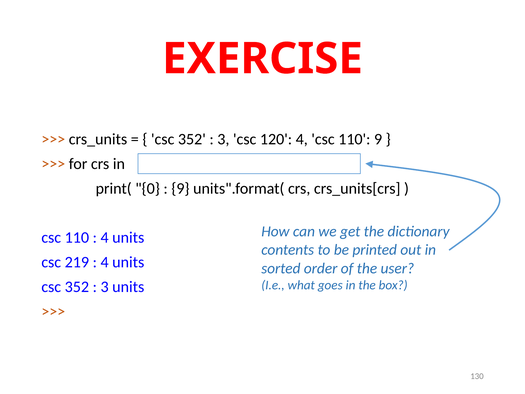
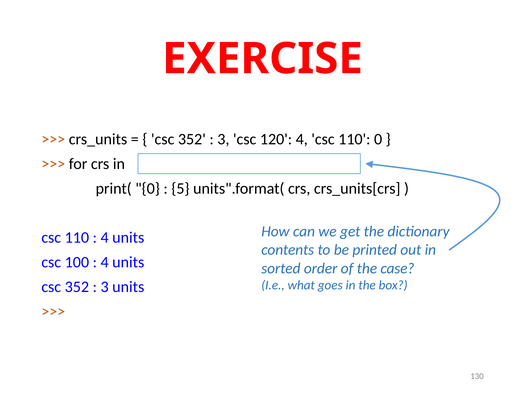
110 9: 9 -> 0 (378, 139)
9: 9 -> 5 (180, 188)
219: 219 -> 100 (77, 262)
user: user -> case (397, 268)
